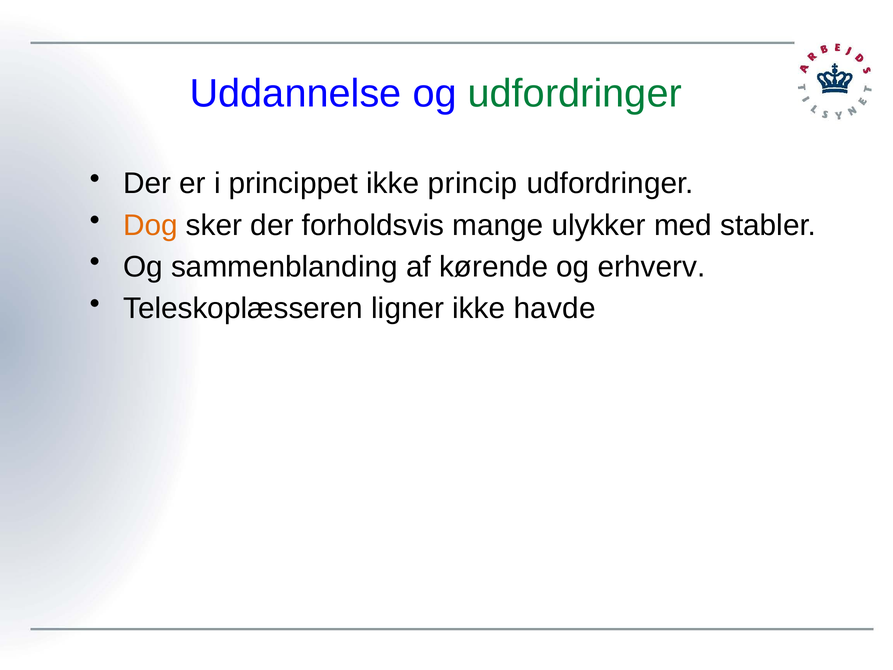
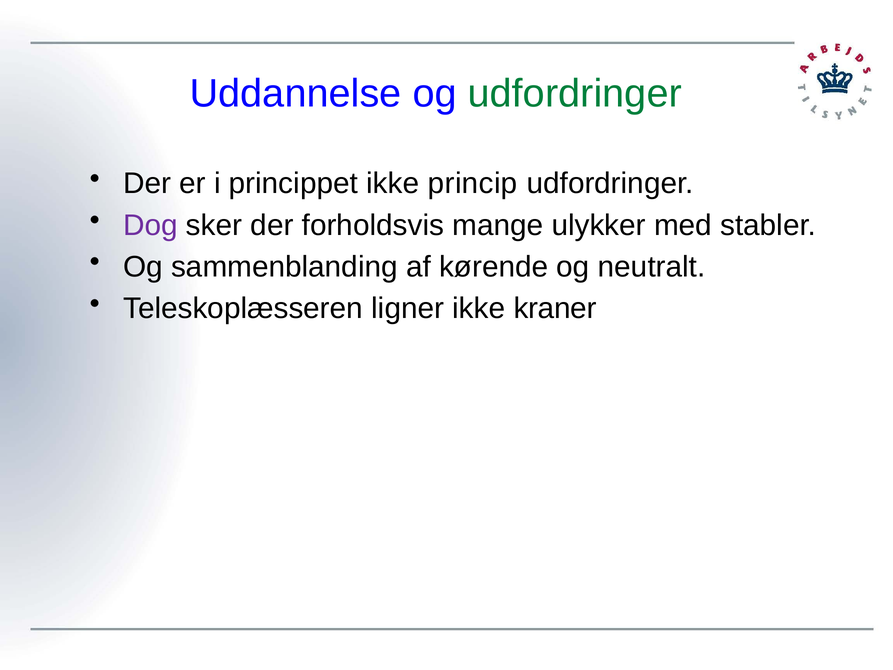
Dog colour: orange -> purple (150, 225)
erhverv: erhverv -> neutralt (652, 267)
havde: havde -> kraner (555, 308)
